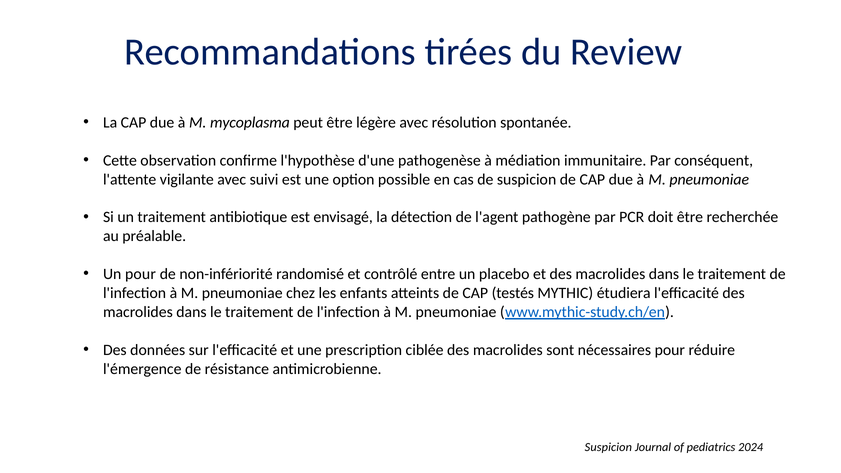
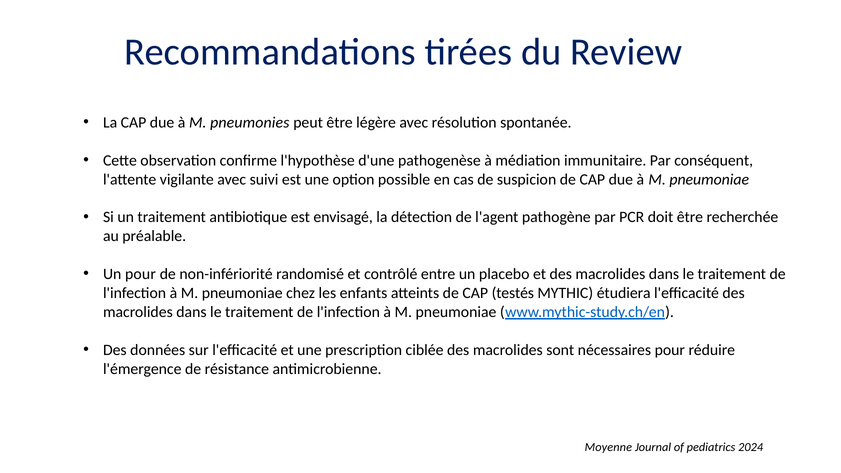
mycoplasma: mycoplasma -> pneumonies (250, 123)
Suspicion: Suspicion -> Moyenne (608, 447)
